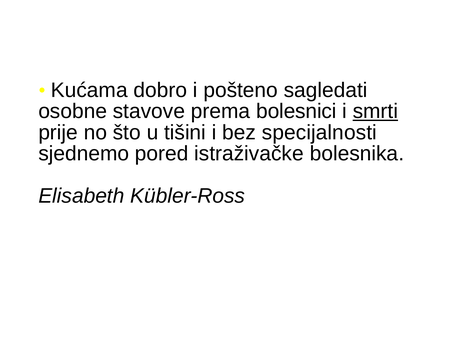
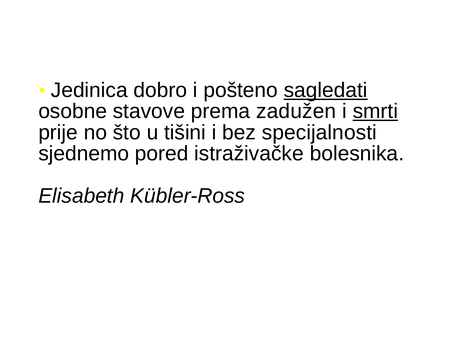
Kućama: Kućama -> Jedinica (89, 90)
sagledati underline: none -> present (326, 90)
bolesnici: bolesnici -> zadužen (296, 111)
